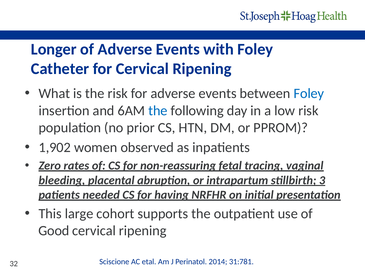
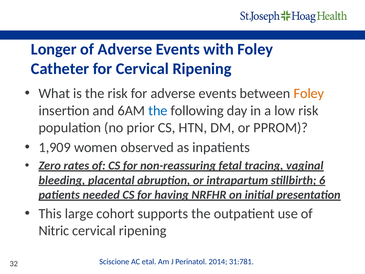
Foley colour: blue -> orange (309, 93)
1,902: 1,902 -> 1,909 (55, 147)
3: 3 -> 6 (322, 180)
Good: Good -> Nitric (54, 231)
